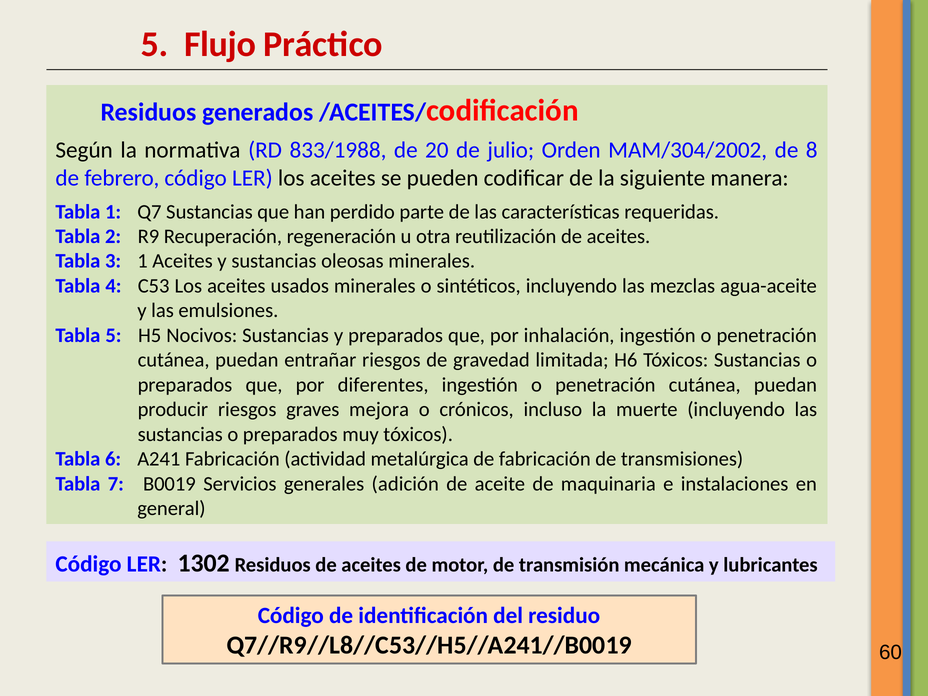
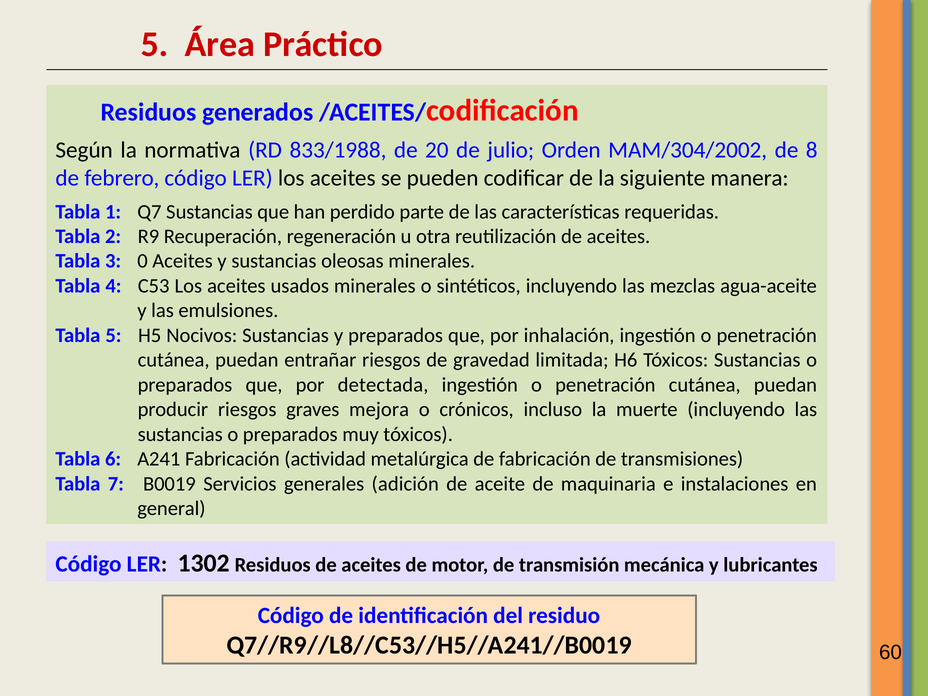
Flujo: Flujo -> Área (220, 44)
3 1: 1 -> 0 (143, 261)
diferentes: diferentes -> detectada (383, 385)
